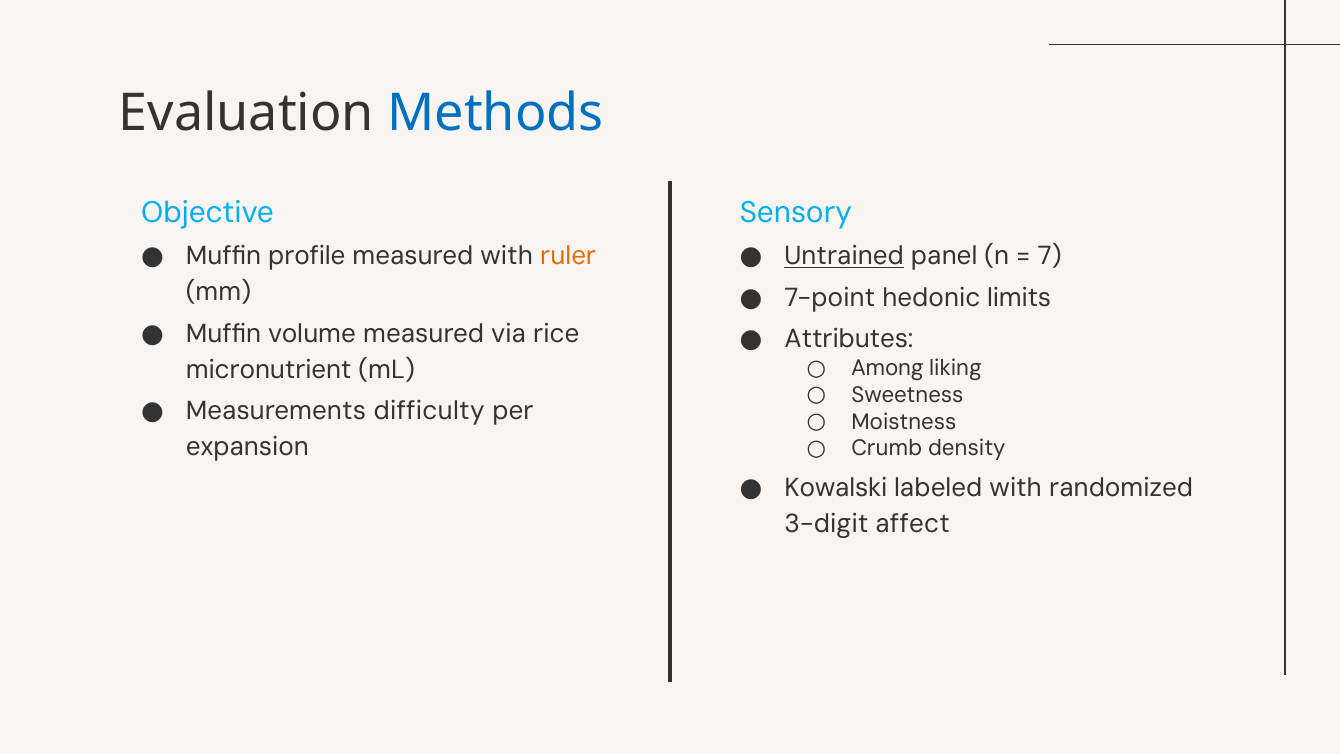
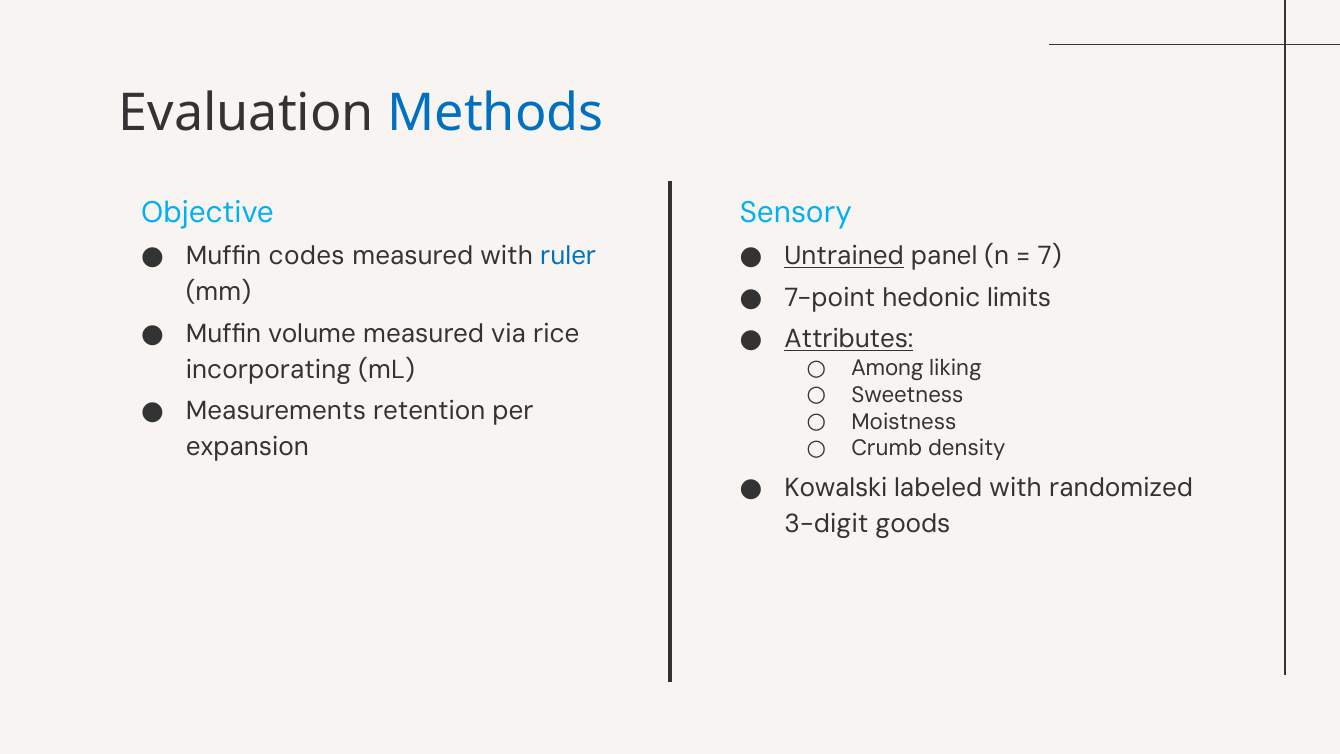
profile: profile -> codes (307, 256)
ruler colour: orange -> blue (568, 256)
Attributes underline: none -> present (849, 339)
micronutrient: micronutrient -> incorporating (269, 370)
difficulty: difficulty -> retention (429, 411)
affect: affect -> goods (913, 524)
